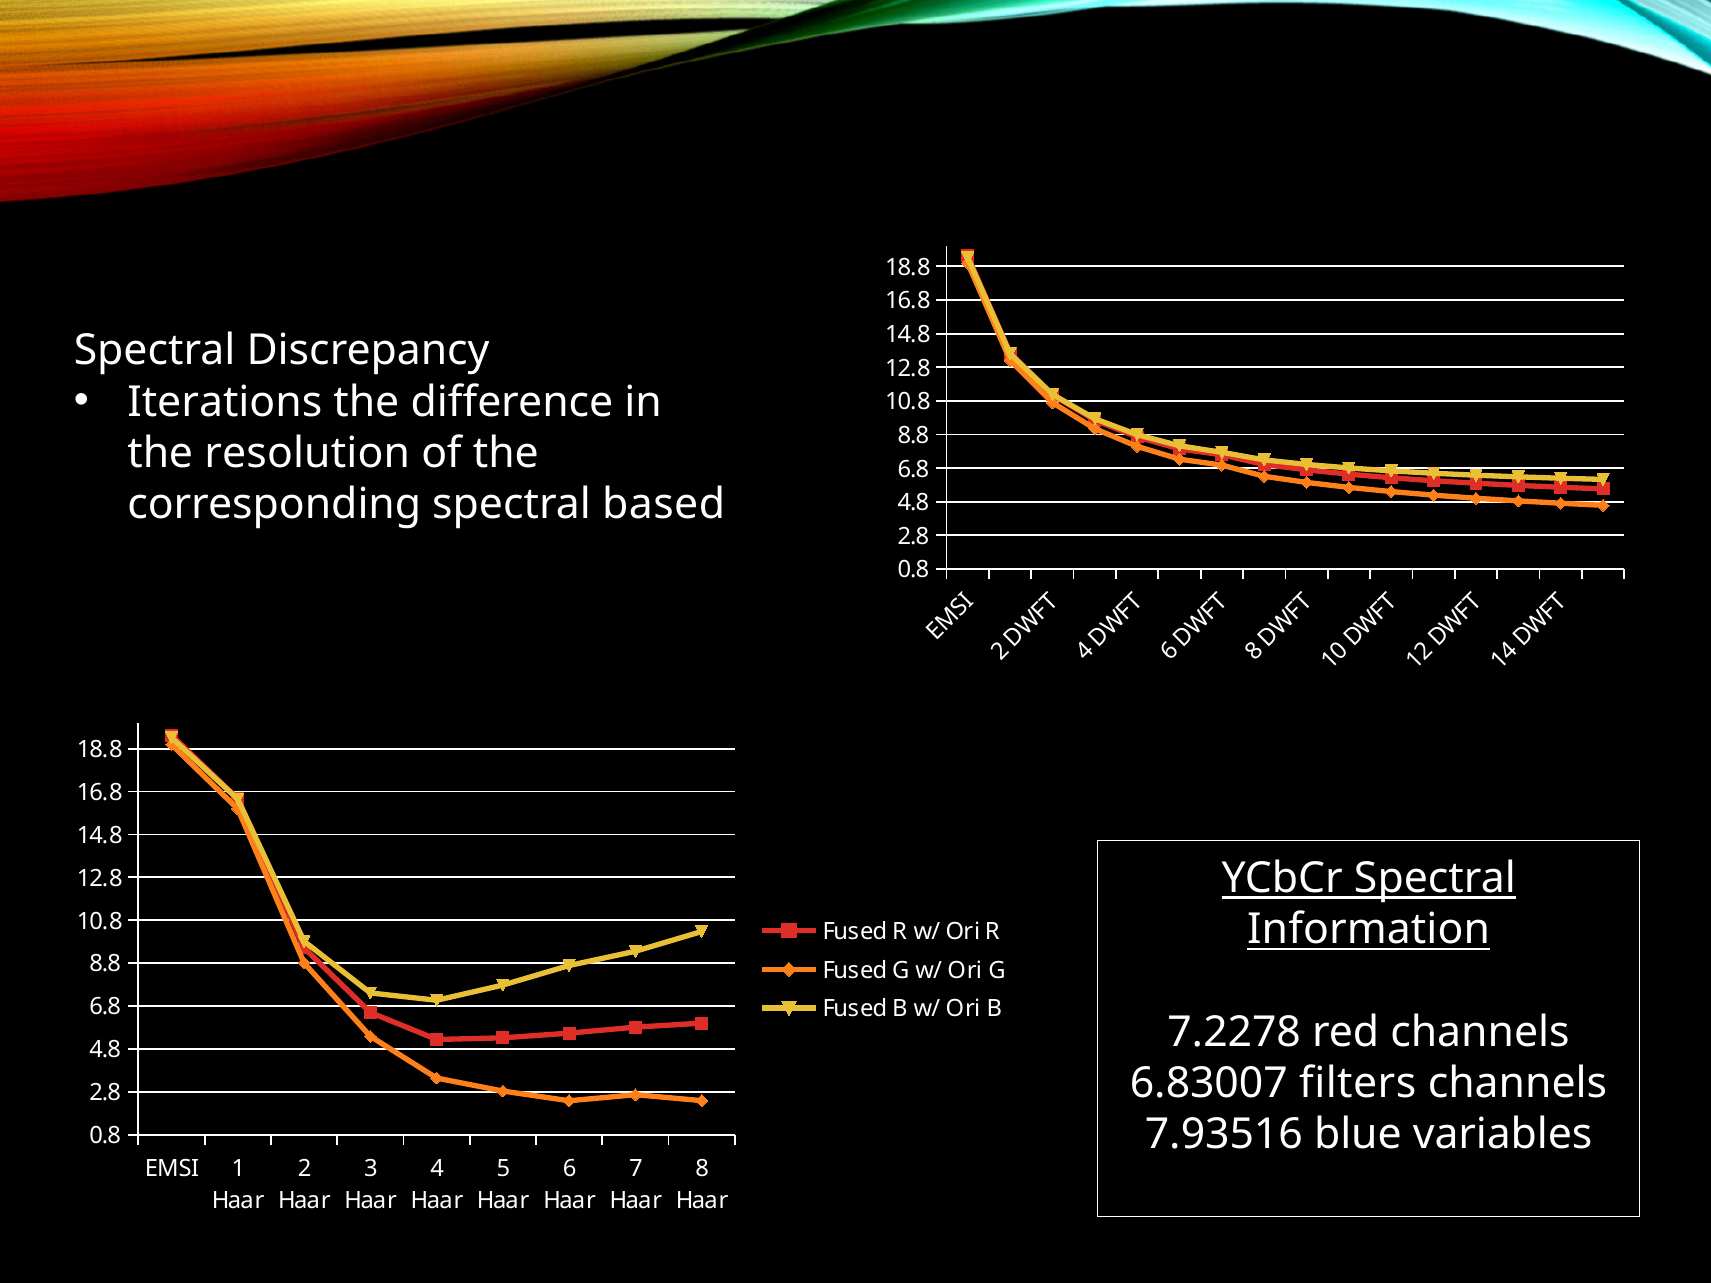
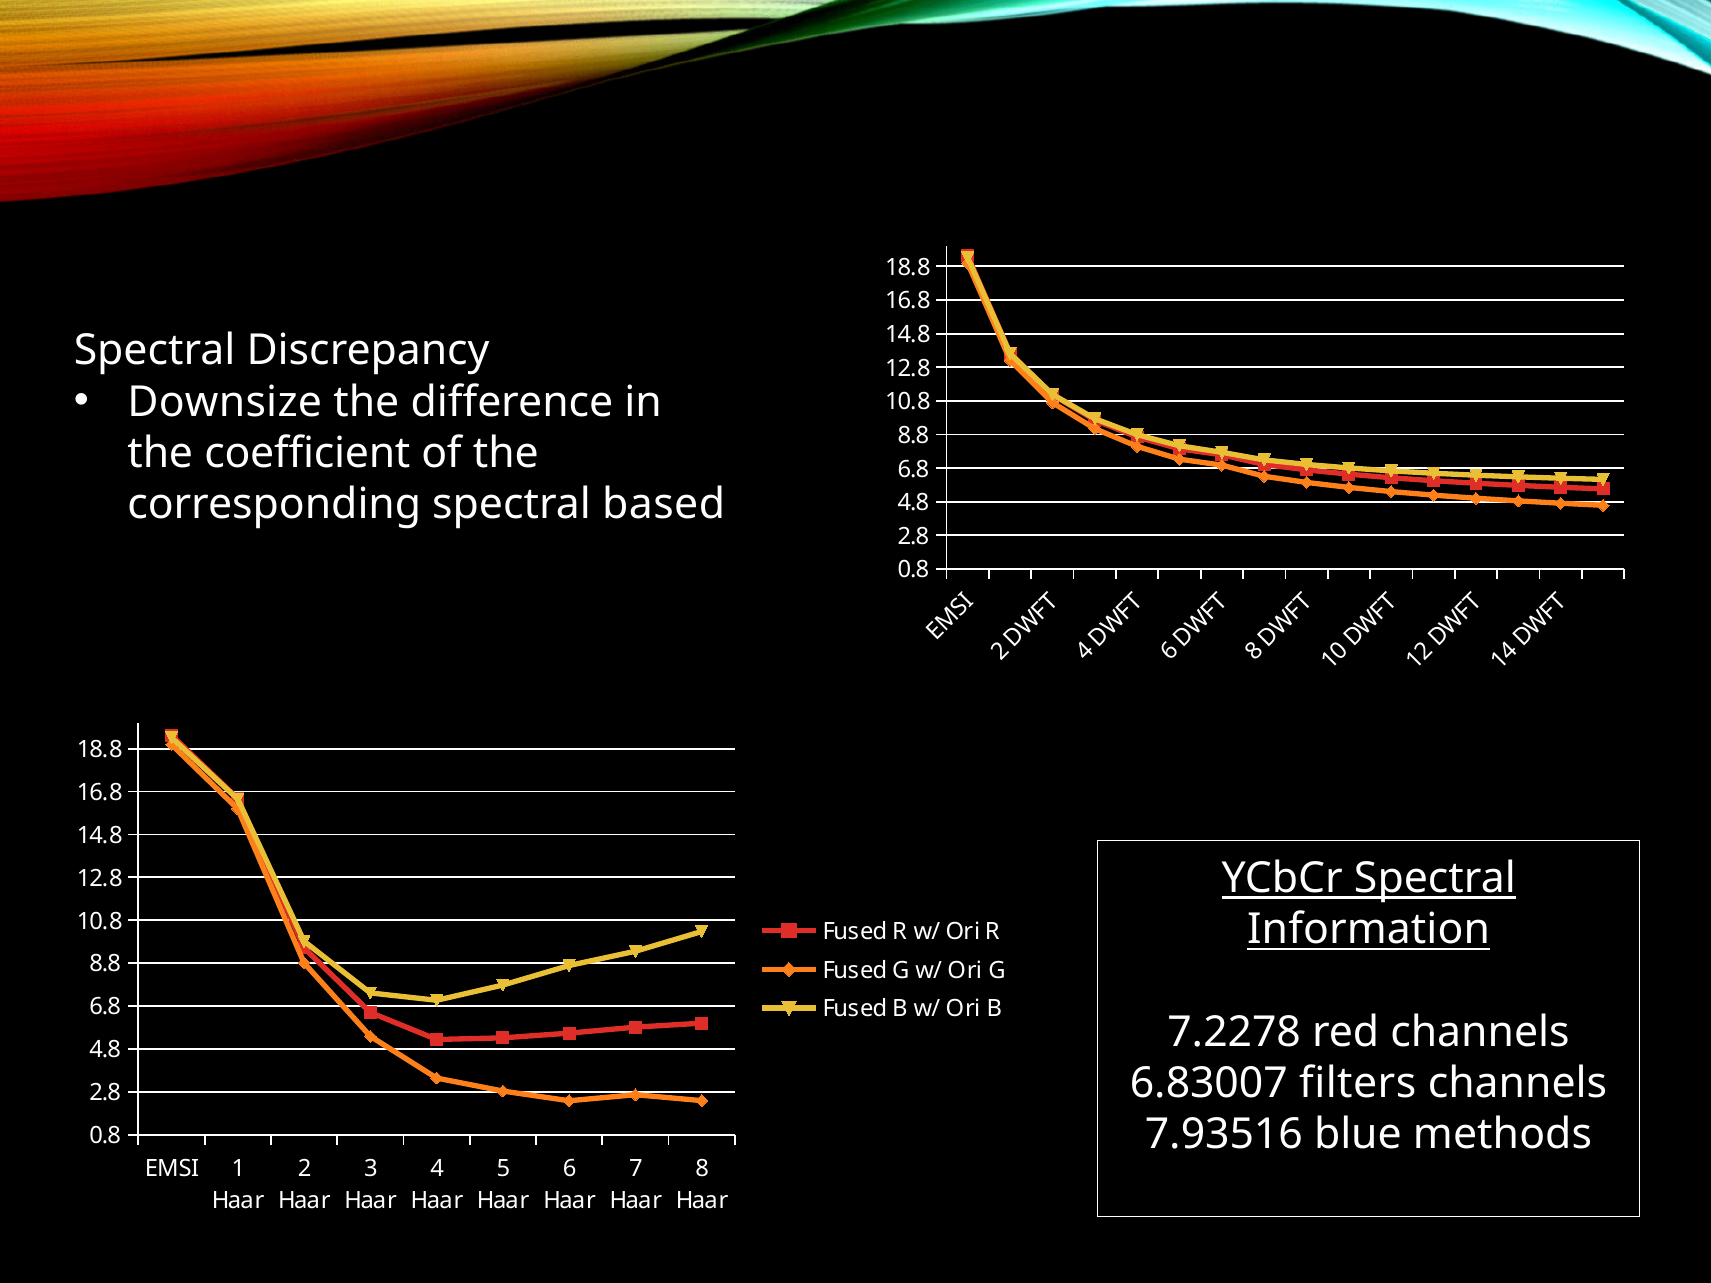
Iterations: Iterations -> Downsize (225, 402)
resolution: resolution -> coefficient (307, 453)
variables: variables -> methods (1503, 1135)
